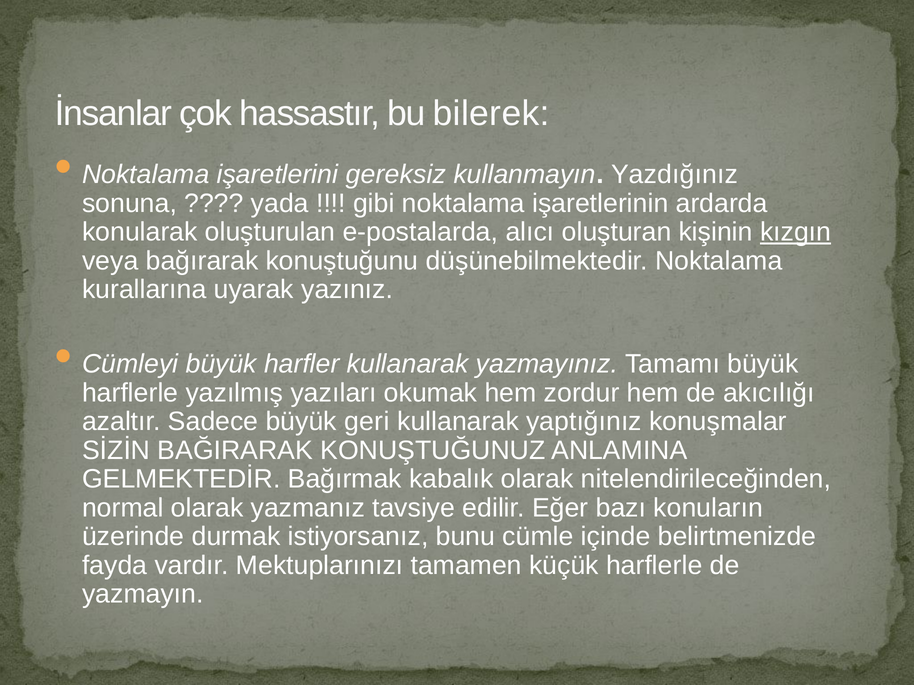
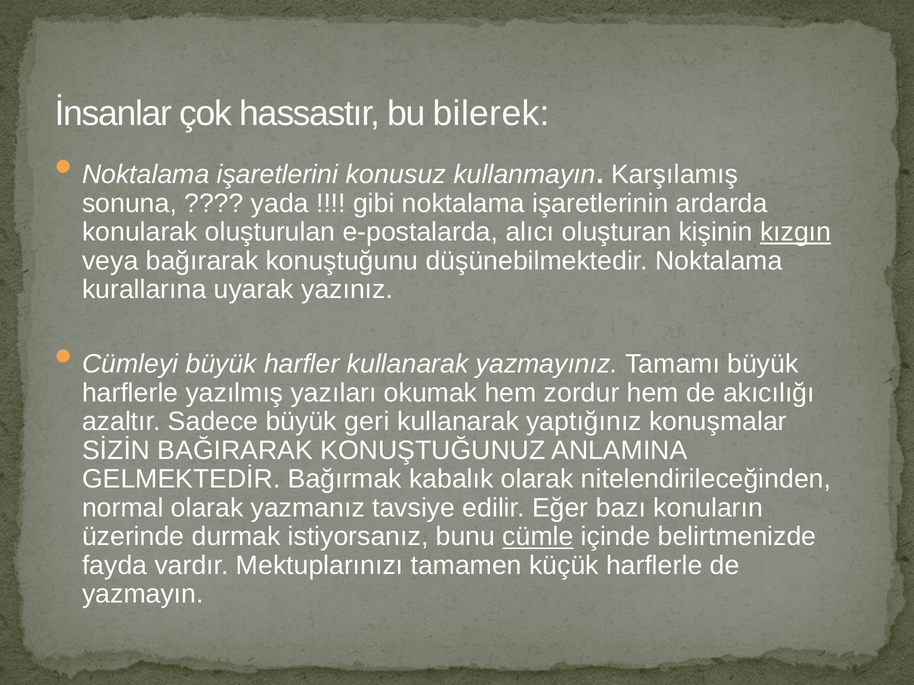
gereksiz: gereksiz -> konusuz (396, 175)
Yazdığınız: Yazdığınız -> Karşılamış (675, 175)
cümle underline: none -> present (538, 537)
